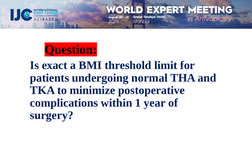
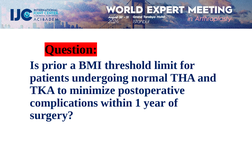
exact: exact -> prior (55, 65)
